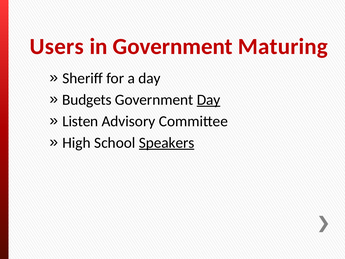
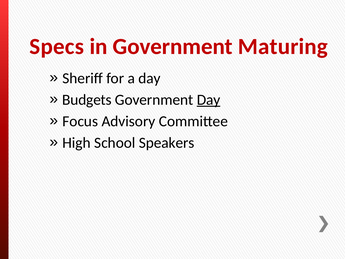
Users: Users -> Specs (57, 46)
Listen: Listen -> Focus (80, 121)
Speakers underline: present -> none (167, 143)
